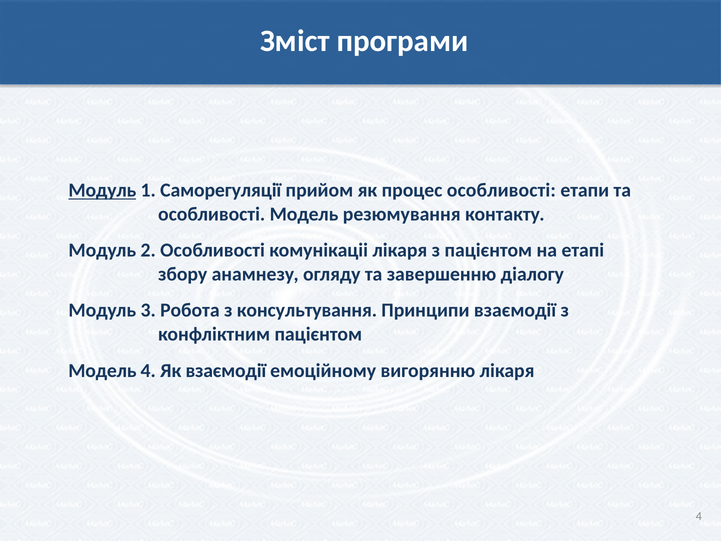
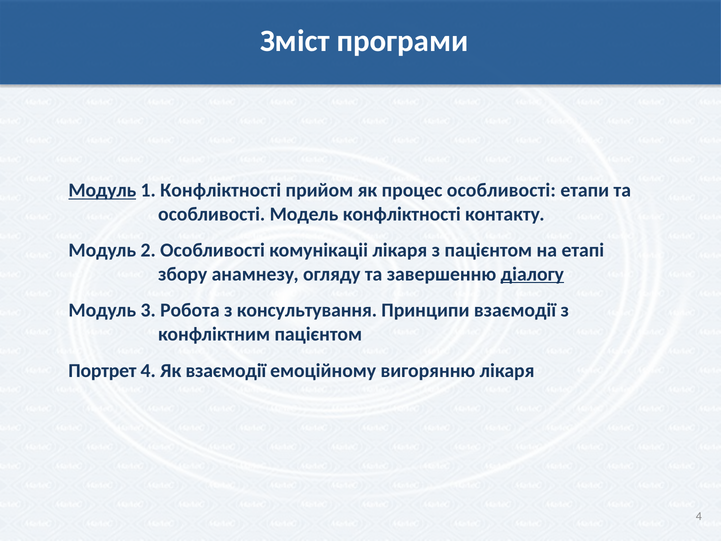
1 Саморегуляції: Саморегуляції -> Конфліктності (221, 190)
Модель резюмування: резюмування -> конфліктності (402, 214)
діалогу underline: none -> present (532, 274)
Модель: Модель -> Портрет (102, 370)
